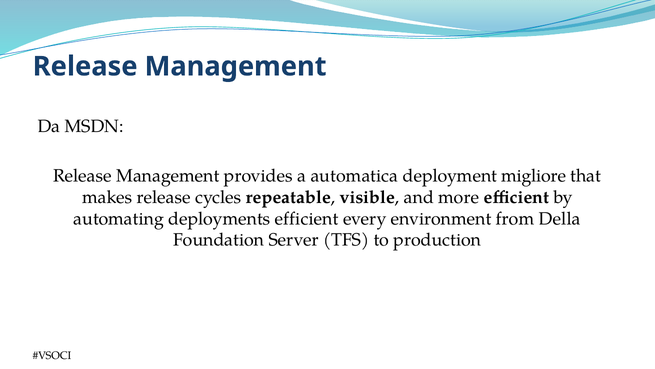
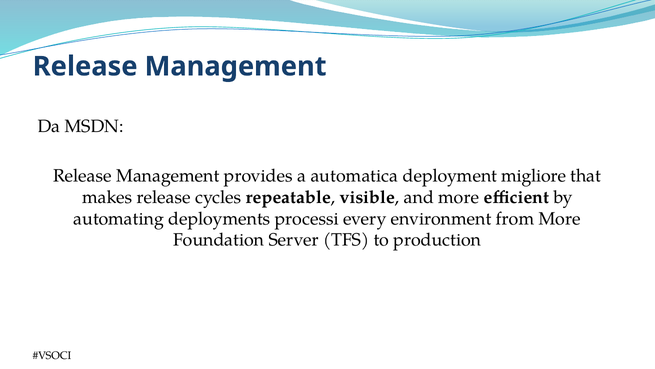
deployments efficient: efficient -> processi (307, 218)
from Della: Della -> More (560, 218)
